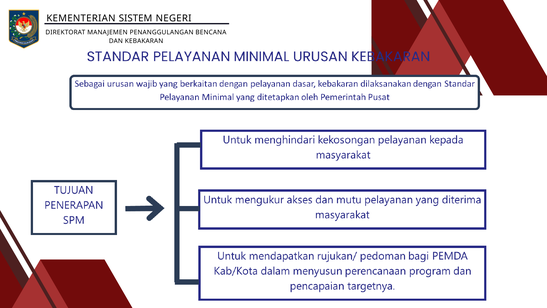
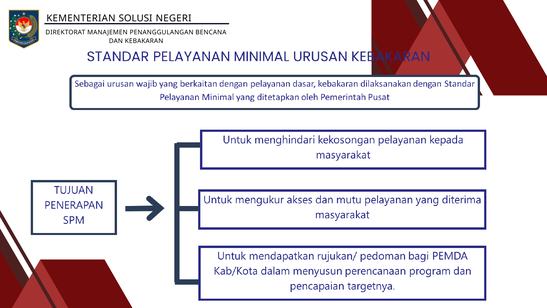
SISTEM: SISTEM -> SOLUSI (136, 18)
